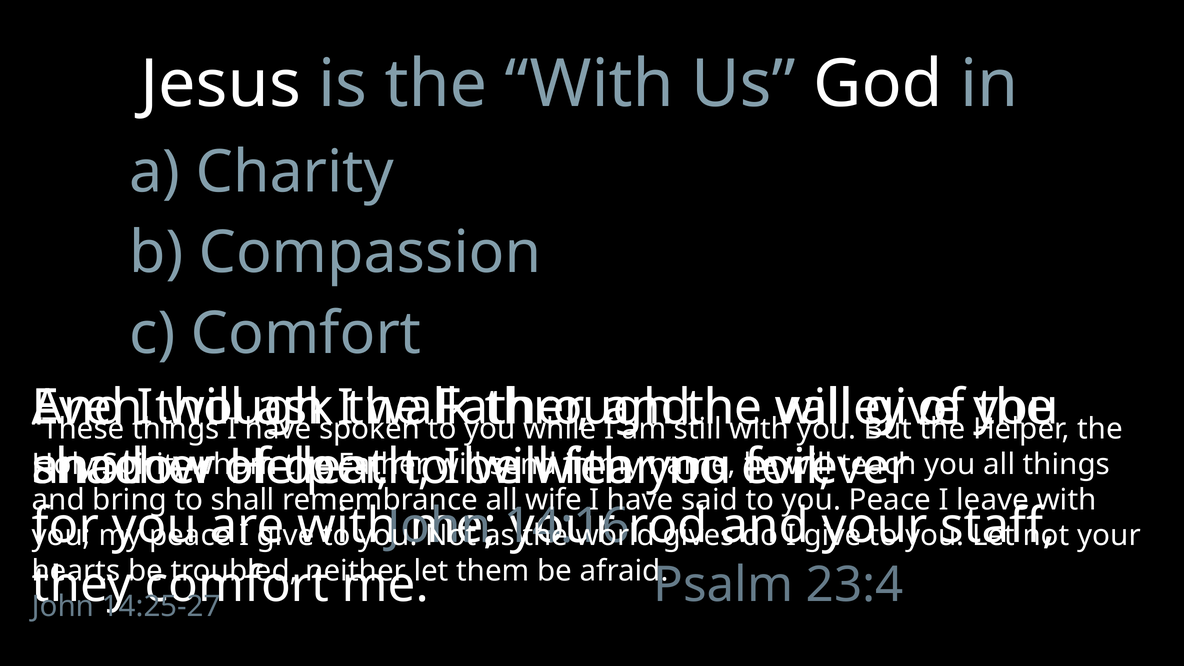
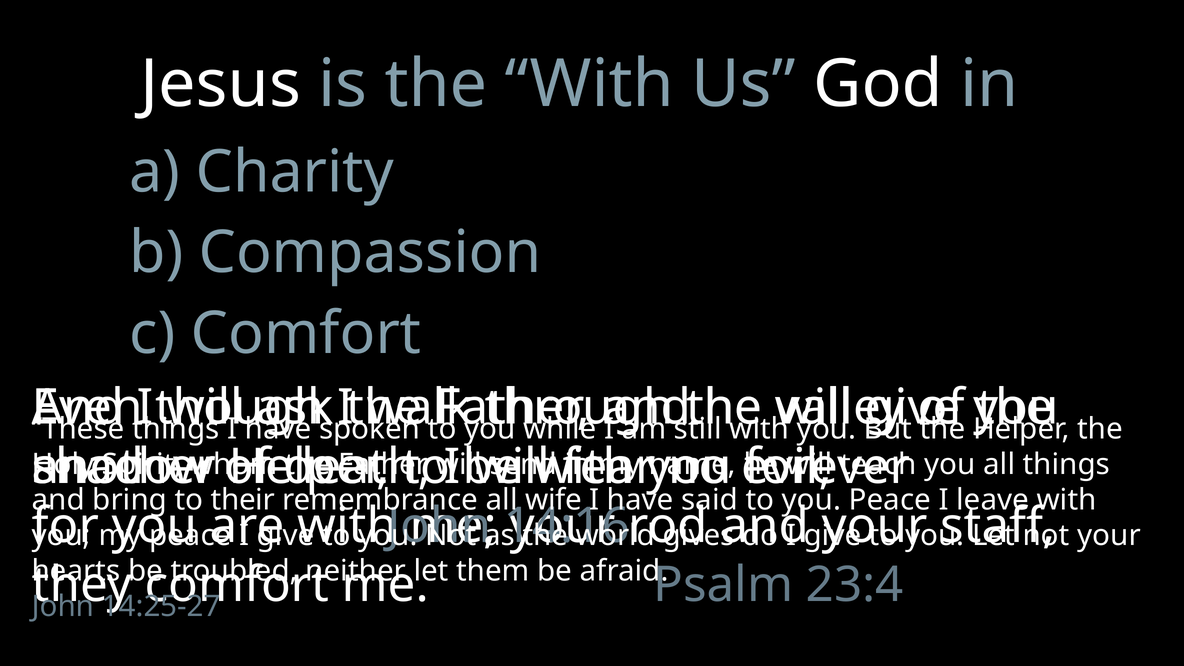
shall: shall -> their (243, 500)
